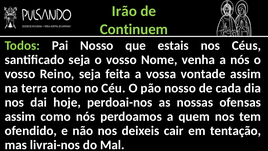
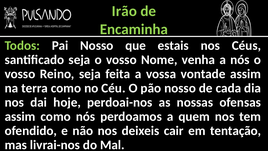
Continuem: Continuem -> Encaminha (134, 29)
